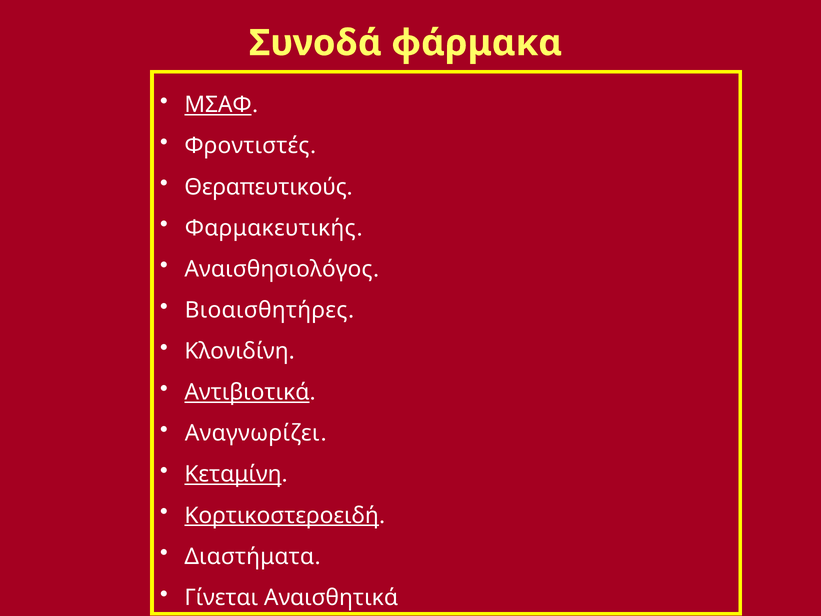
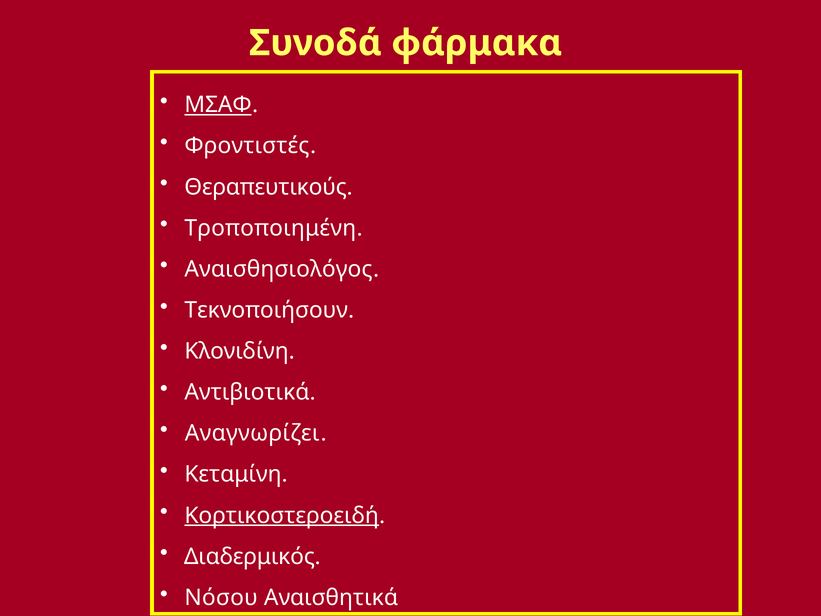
Φαρμακευτικής: Φαρμακευτικής -> Τροποποιημένη (270, 228)
Βιοαισθητήρες: Βιοαισθητήρες -> Τεκνοποιήσουν (266, 310)
Αντιβιοτικά underline: present -> none (247, 392)
Κεταμίνη underline: present -> none (233, 474)
Διαστήματα: Διαστήματα -> Διαδερμικός (249, 556)
Γίνεται: Γίνεται -> Νόσου (221, 597)
